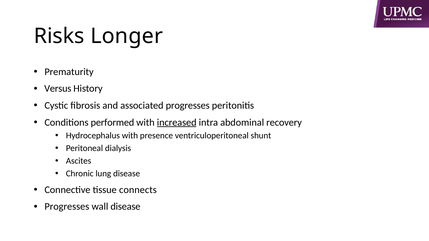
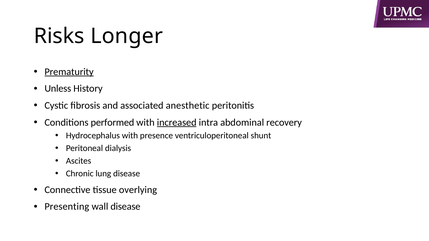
Prematurity underline: none -> present (69, 72)
Versus: Versus -> Unless (58, 89)
associated progresses: progresses -> anesthetic (188, 106)
connects: connects -> overlying (138, 190)
Progresses: Progresses -> Presenting (67, 207)
